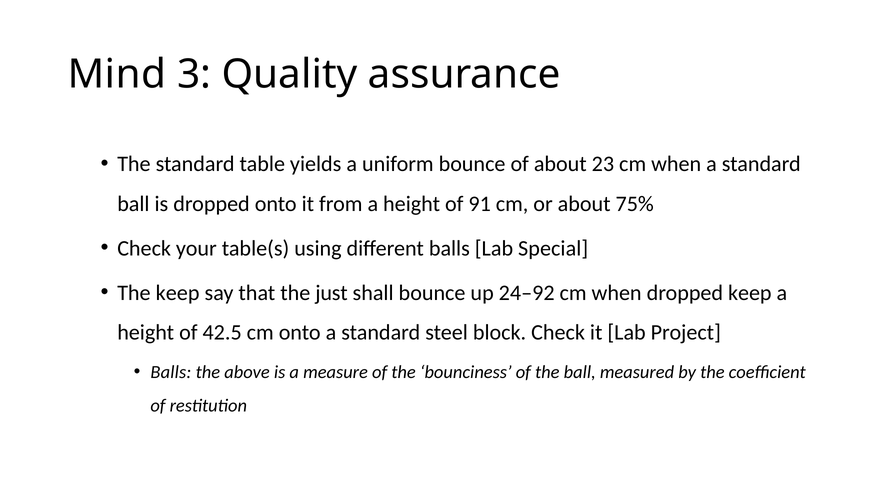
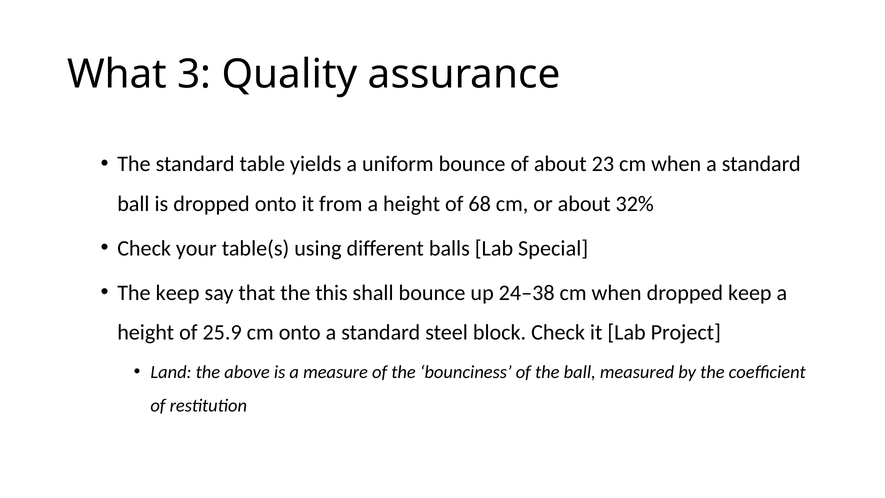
Mind: Mind -> What (117, 74)
91: 91 -> 68 (480, 204)
75%: 75% -> 32% (635, 204)
just: just -> this (331, 293)
24–92: 24–92 -> 24–38 (527, 293)
42.5: 42.5 -> 25.9 (222, 332)
Balls: Balls -> Land (171, 372)
